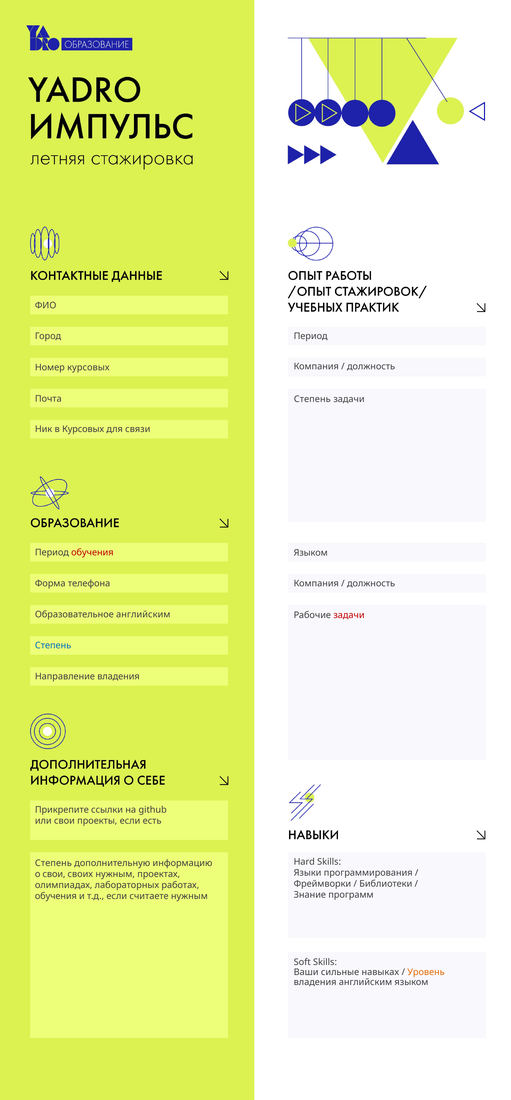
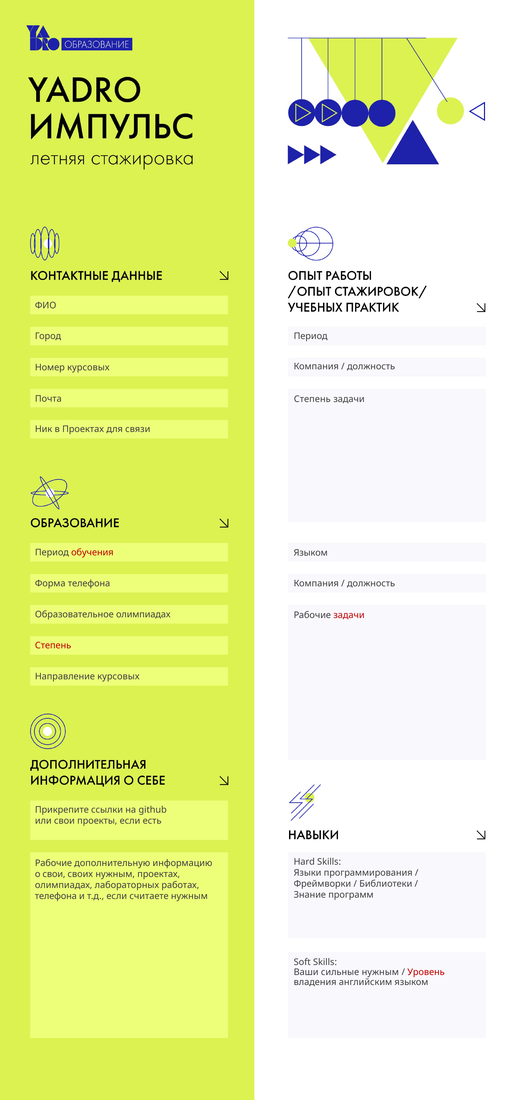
в Курсовых: Курсовых -> Проектах (83, 429)
Образовательное английским: английским -> олимпиадах (143, 615)
Степень colour: blue -> red (53, 646)
Направление владения: владения -> курсовых (118, 677)
Степень: Степень -> Рабочие (53, 864)
обучения: обучения -> телефона (56, 897)
сильные навыках: навыках -> нужным (380, 973)
Уровень colour: orange -> red (426, 973)
